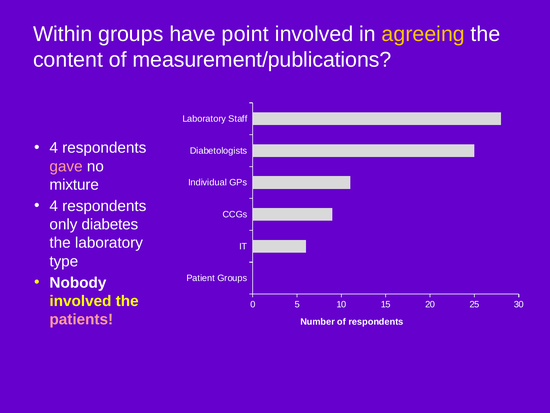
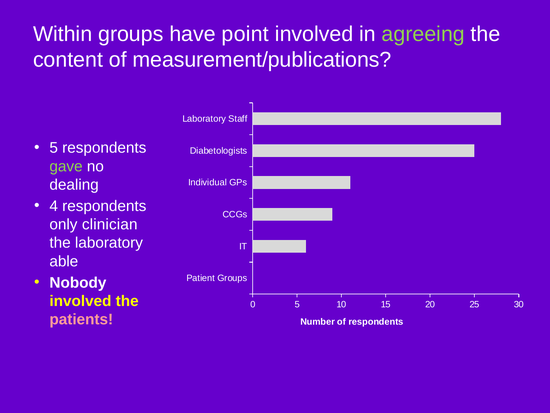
agreeing colour: yellow -> light green (423, 34)
4: 4 -> 5 (54, 148)
gave colour: pink -> light green (66, 166)
mixture: mixture -> dealing (74, 184)
diabetes: diabetes -> clinician (110, 224)
type: type -> able (64, 261)
